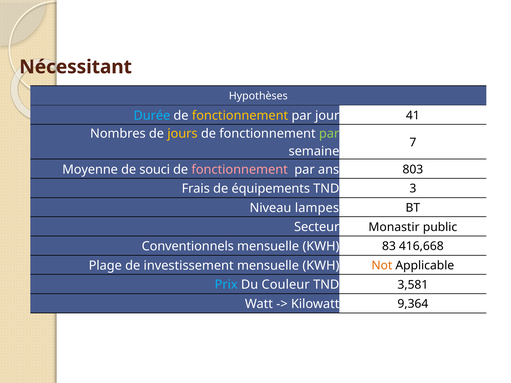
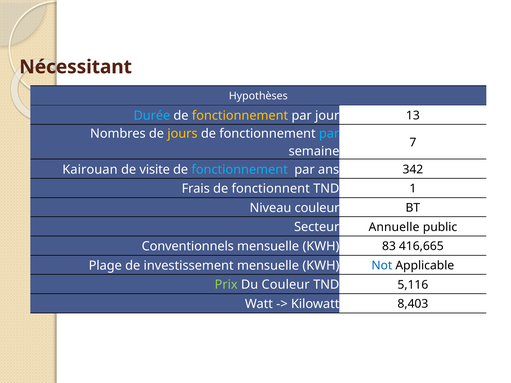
41: 41 -> 13 (413, 116)
par colour: light green -> light blue (329, 134)
Moyenne: Moyenne -> Kairouan (90, 170)
souci: souci -> visite (155, 170)
fonctionnement colour: pink -> light blue (240, 170)
803: 803 -> 342 (413, 170)
équipements: équipements -> fonctionnent (271, 189)
3: 3 -> 1 (413, 189)
Niveau lampes: lampes -> couleur (317, 208)
Monastir: Monastir -> Annuelle (394, 227)
416,668: 416,668 -> 416,665 (421, 246)
Not colour: orange -> blue (382, 266)
Prix colour: light blue -> light green (226, 285)
3,581: 3,581 -> 5,116 (413, 285)
9,364: 9,364 -> 8,403 (413, 304)
